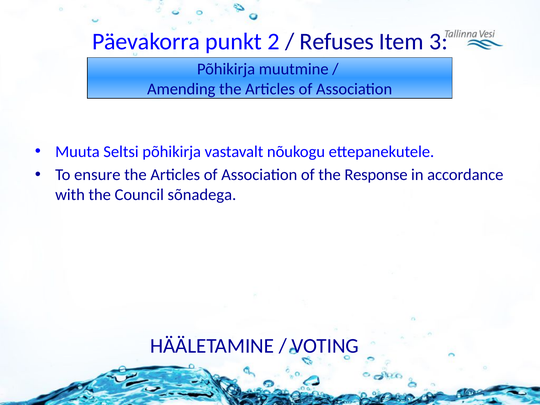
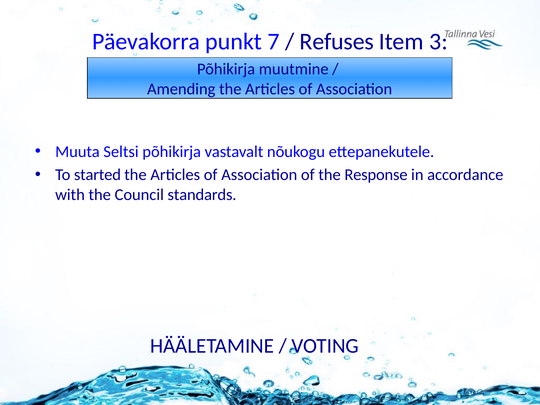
2: 2 -> 7 (273, 41)
ensure: ensure -> started (97, 175)
sõnadega: sõnadega -> standards (202, 195)
